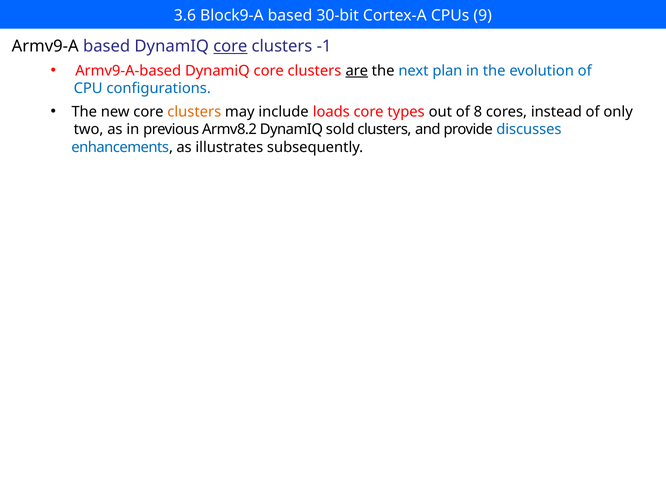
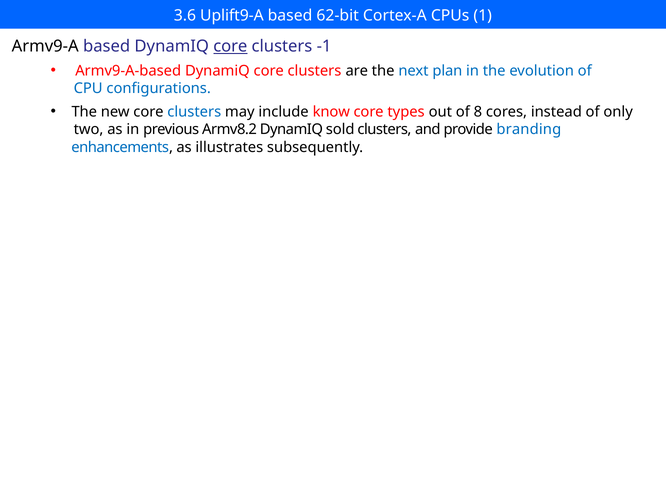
Block9-A: Block9-A -> Uplift9-A (232, 15)
30-bit: 30-bit -> 62-bit (338, 15)
9: 9 -> 1 (483, 15)
are underline: present -> none (357, 71)
clusters colour: orange -> blue (194, 112)
loads: loads -> know (331, 112)
discusses: discusses -> branding (529, 130)
